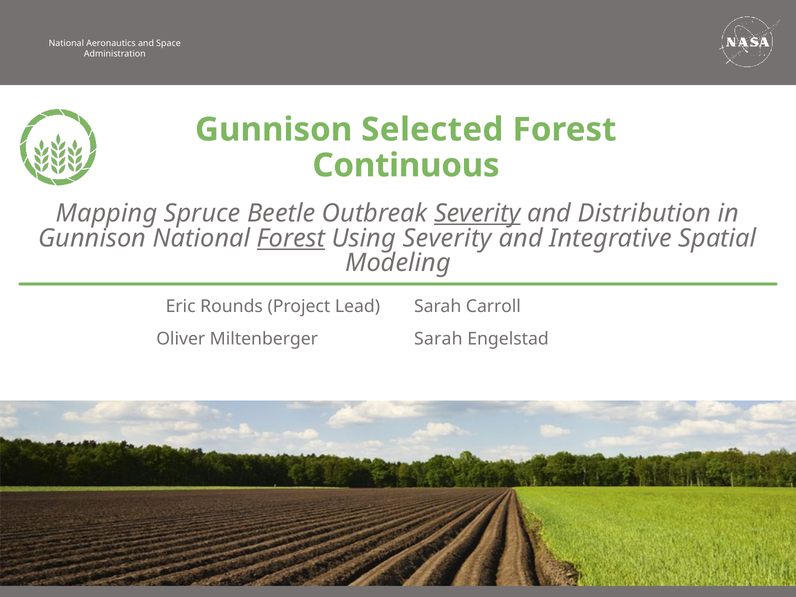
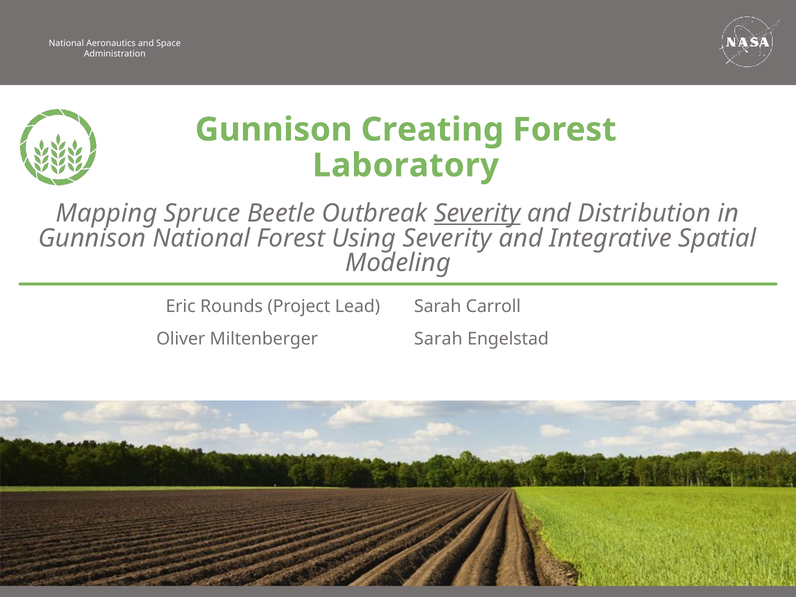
Selected: Selected -> Creating (432, 130)
Continuous: Continuous -> Laboratory (406, 165)
Forest underline: present -> none (291, 238)
